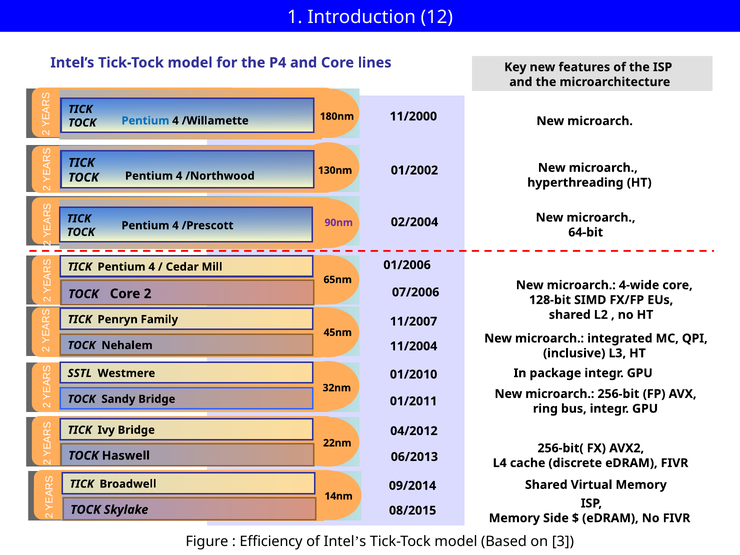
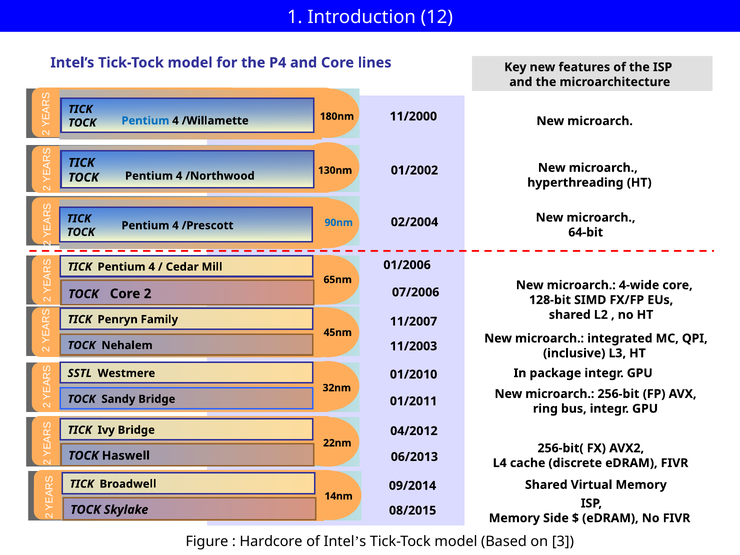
90nm colour: purple -> blue (339, 223)
11/2004: 11/2004 -> 11/2003 (414, 346)
Efficiency: Efficiency -> Hardcore (271, 542)
